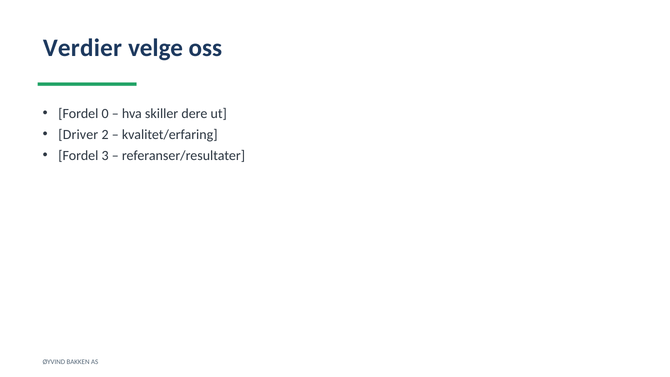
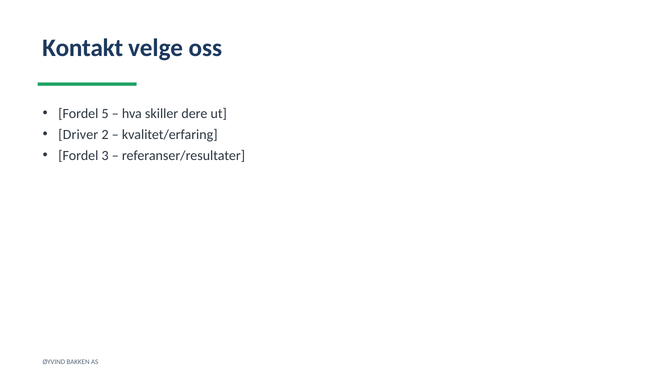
Verdier: Verdier -> Kontakt (83, 48)
0: 0 -> 5 (105, 113)
